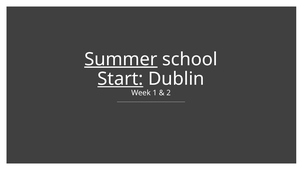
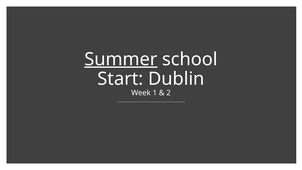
Start underline: present -> none (120, 79)
